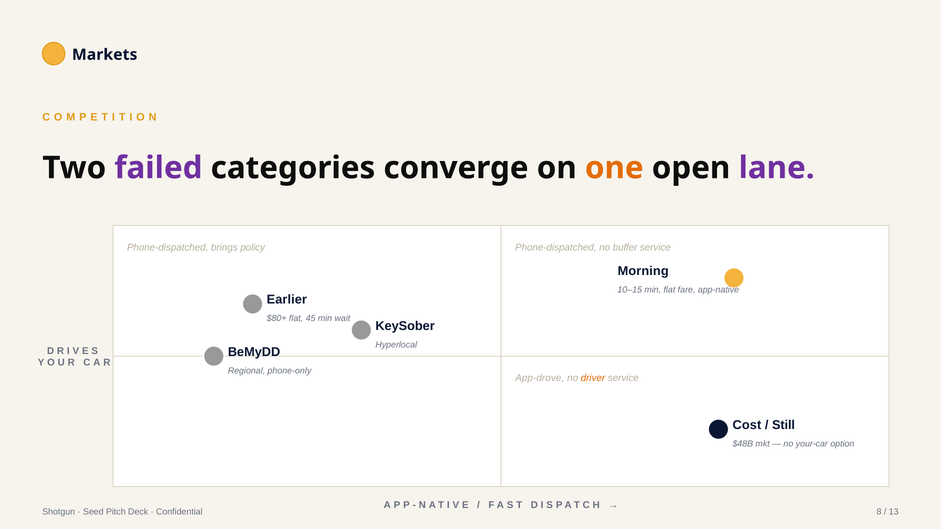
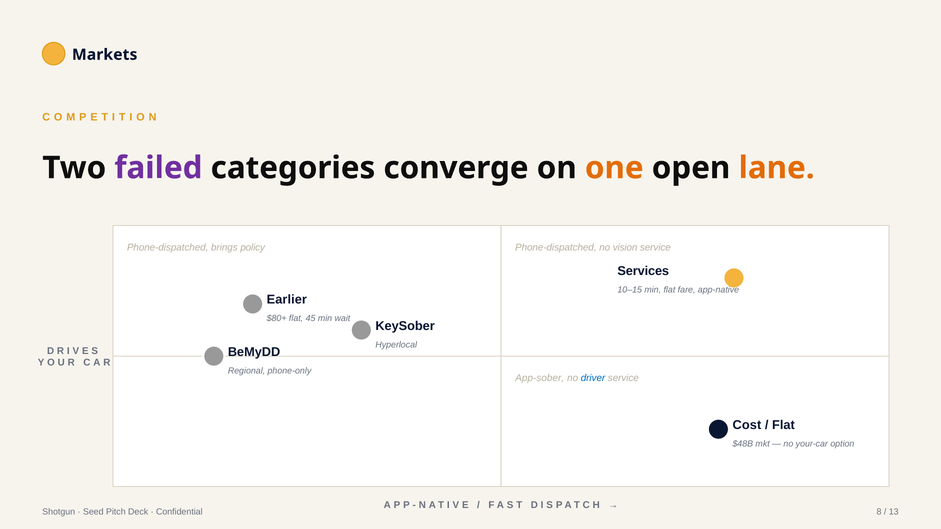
lane colour: purple -> orange (777, 168)
buffer: buffer -> vision (625, 248)
Morning: Morning -> Services (643, 271)
App-drove: App-drove -> App-sober (540, 378)
driver colour: orange -> blue (593, 378)
Still: Still -> Flat (783, 425)
